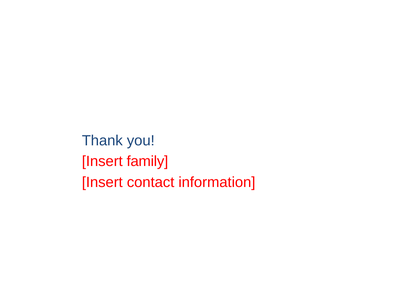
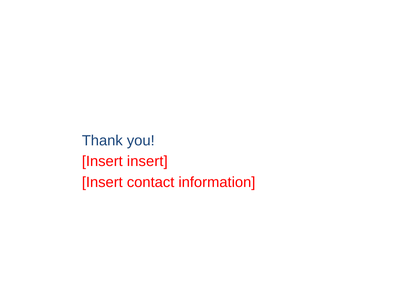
family: family -> insert (147, 161)
